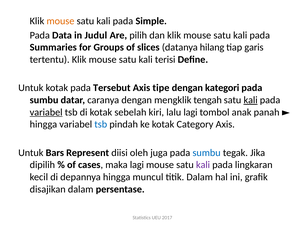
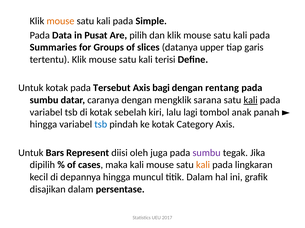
Judul: Judul -> Pusat (96, 35)
hilang: hilang -> upper (212, 47)
tipe: tipe -> bagi (161, 88)
kategori: kategori -> rentang (222, 88)
tengah: tengah -> sarana (208, 100)
variabel underline: present -> none (46, 113)
sumbu colour: blue -> purple (207, 153)
maka lagi: lagi -> kali (137, 165)
kali colour: purple -> orange (203, 165)
